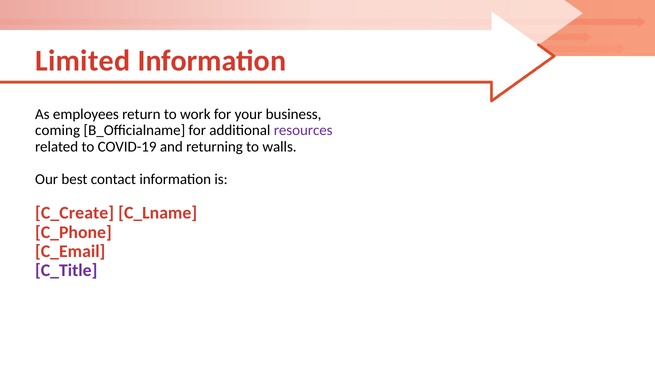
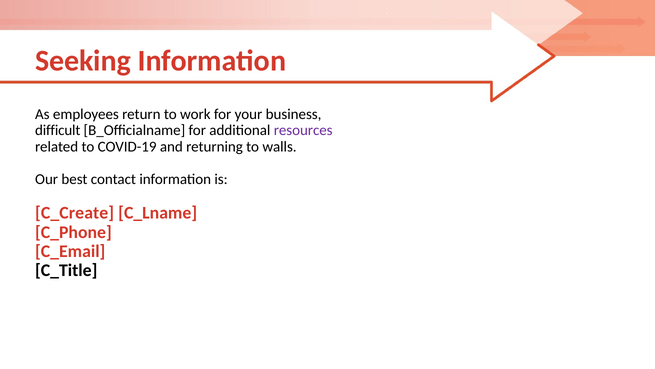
Limited: Limited -> Seeking (83, 61)
coming: coming -> difficult (58, 130)
C_Title colour: purple -> black (66, 270)
